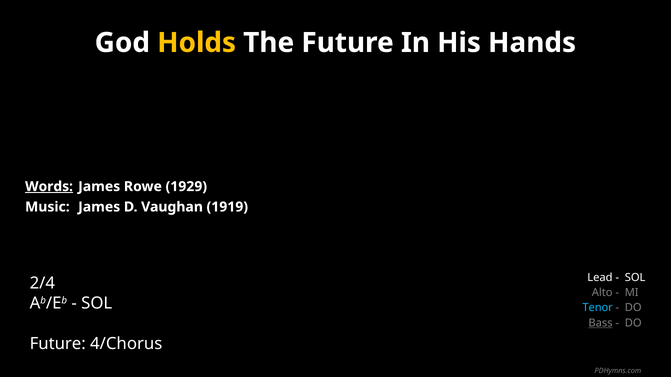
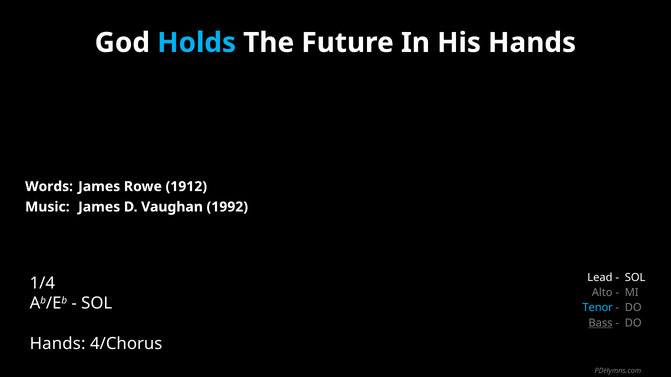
Holds colour: yellow -> light blue (197, 43)
Words underline: present -> none (49, 187)
1929: 1929 -> 1912 (186, 187)
1919: 1919 -> 1992 (227, 207)
2/4: 2/4 -> 1/4 (42, 283)
Future: Future -> Hands (58, 344)
